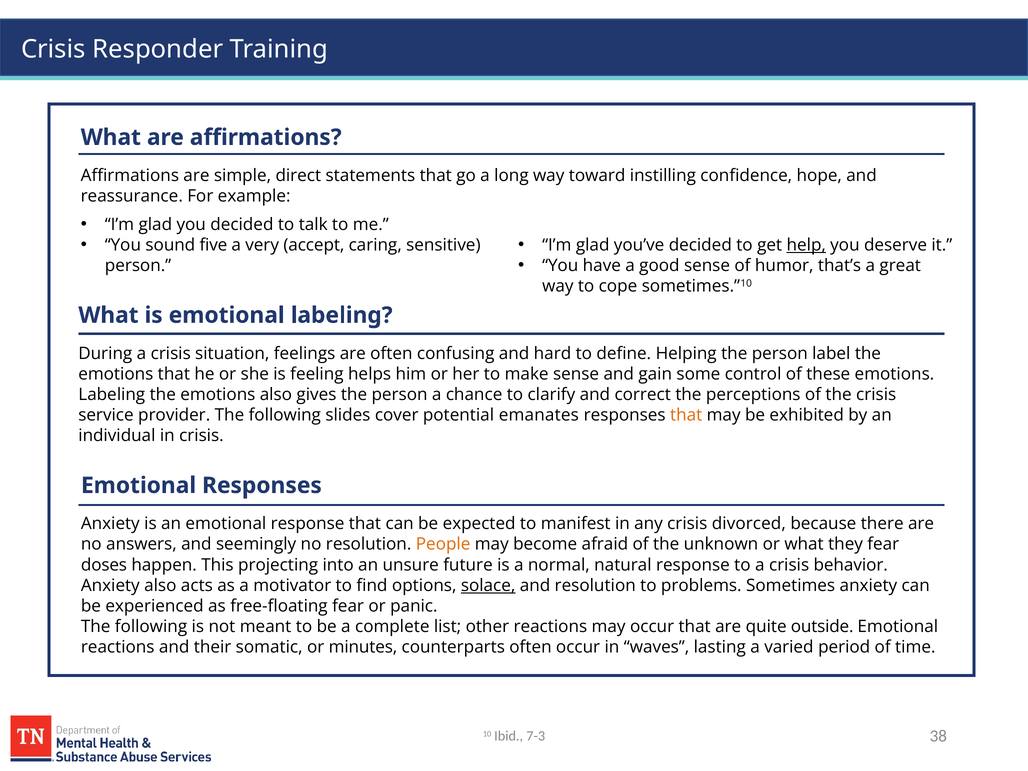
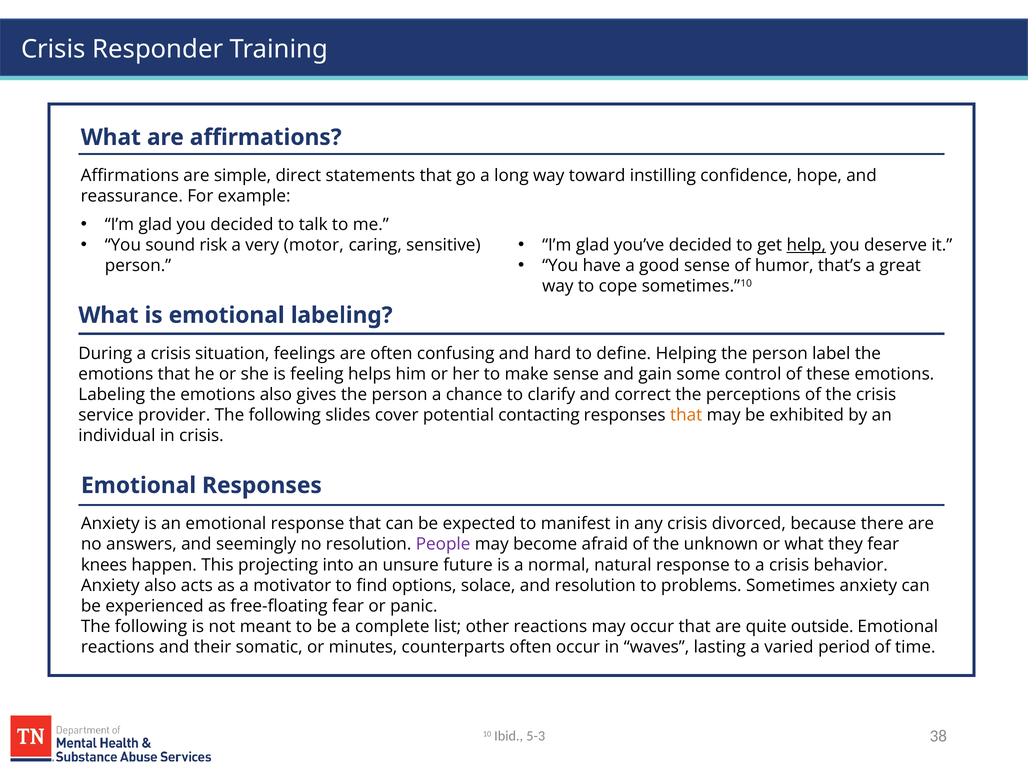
five: five -> risk (213, 245)
accept: accept -> motor (314, 245)
emanates: emanates -> contacting (539, 415)
People colour: orange -> purple (443, 544)
doses: doses -> knees (104, 565)
solace underline: present -> none (488, 585)
7-3: 7-3 -> 5-3 (536, 736)
